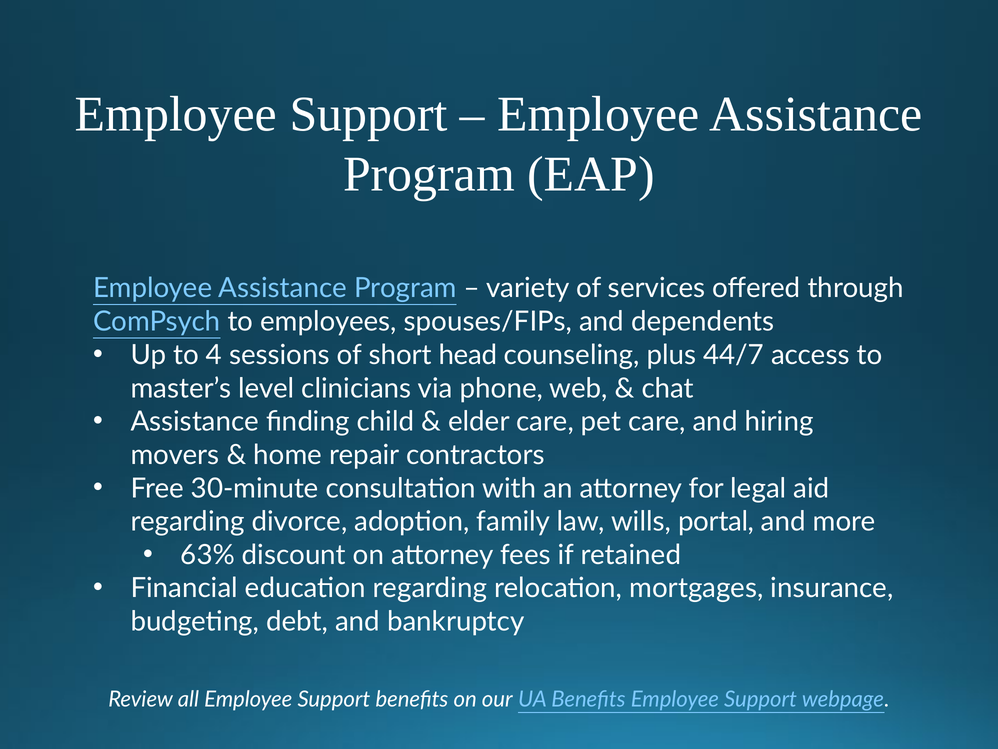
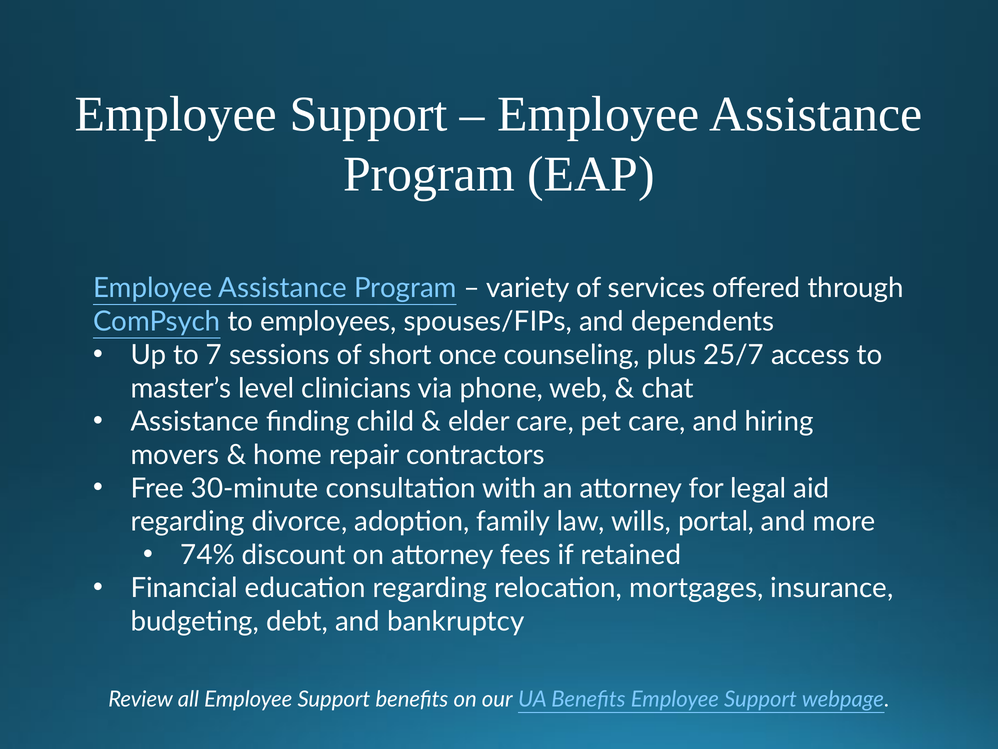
4: 4 -> 7 (214, 355)
head: head -> once (468, 355)
44/7: 44/7 -> 25/7 (734, 355)
63%: 63% -> 74% (208, 555)
